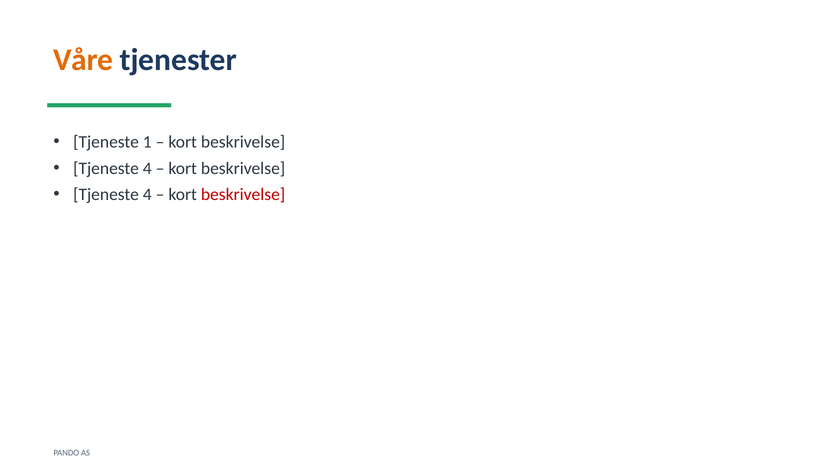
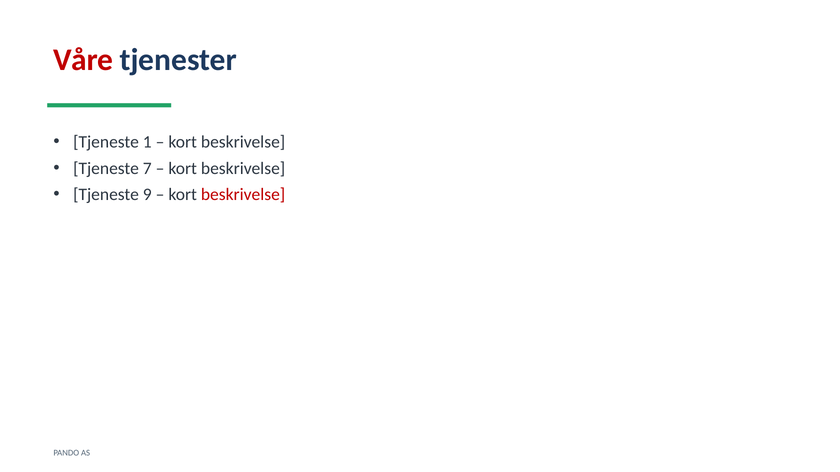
Våre colour: orange -> red (83, 60)
4: 4 -> 7 (147, 169)
4: 4 -> 9 (147, 195)
